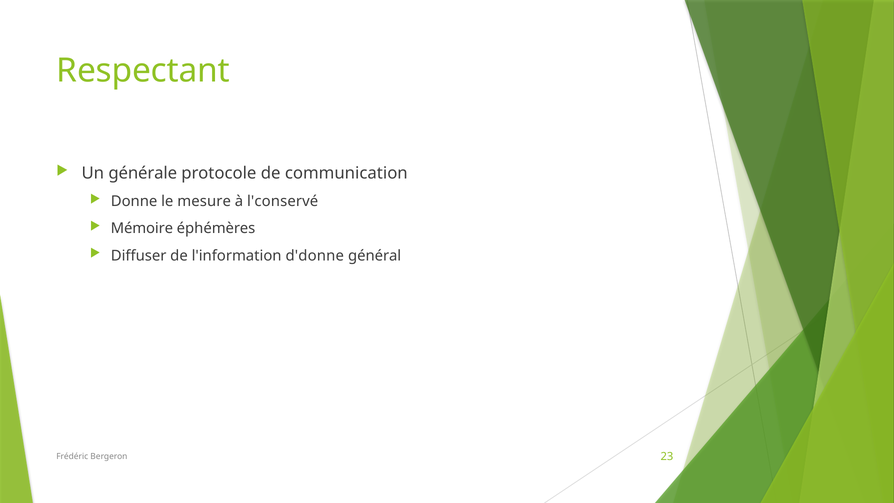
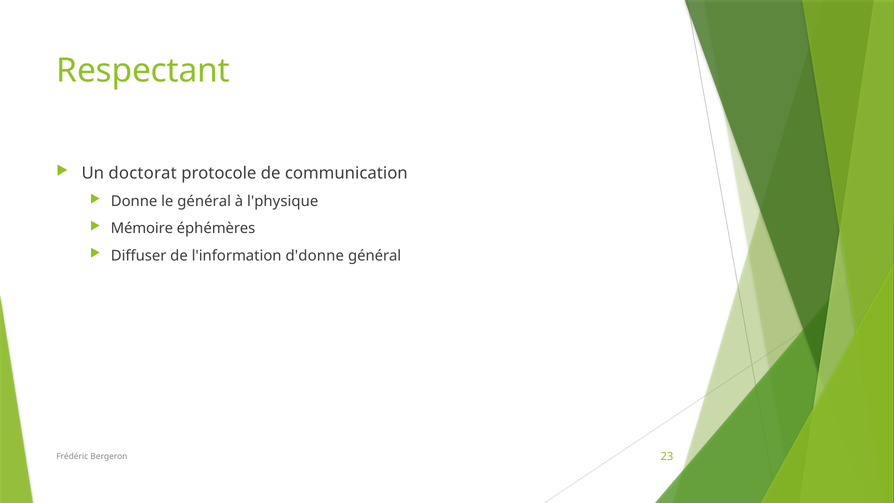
générale: générale -> doctorat (143, 173)
le mesure: mesure -> général (204, 201)
l'conservé: l'conservé -> l'physique (283, 201)
